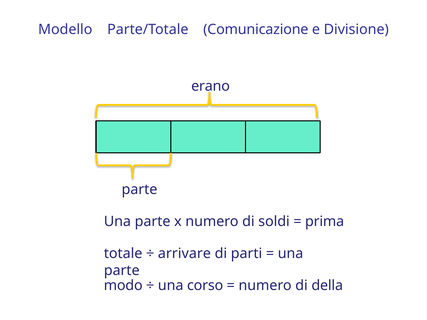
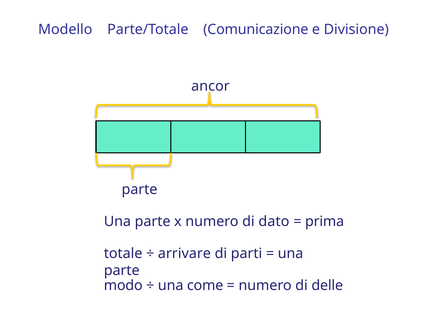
erano: erano -> ancor (210, 86)
soldi: soldi -> dato (274, 222)
corso: corso -> come (205, 286)
della: della -> delle (327, 286)
